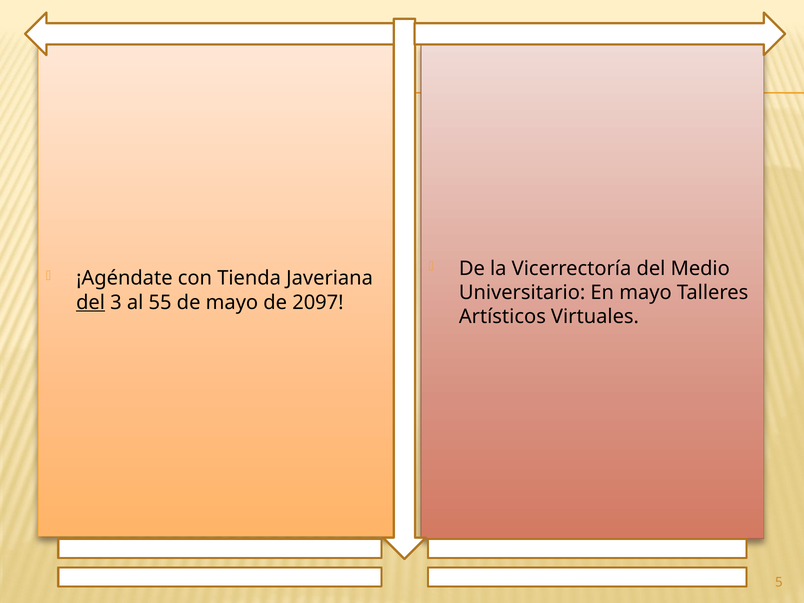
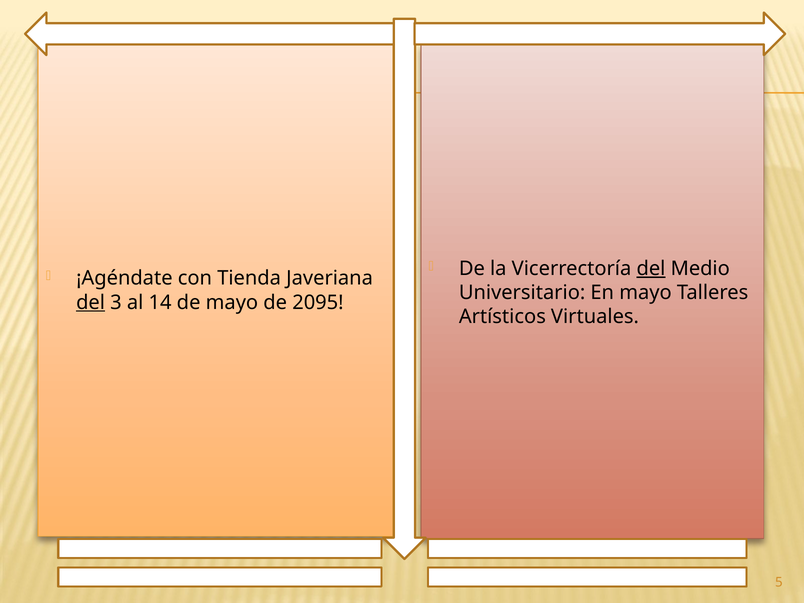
del underline: none -> present (651, 269)
55: 55 -> 14 (160, 302)
2097: 2097 -> 2095 (318, 302)
